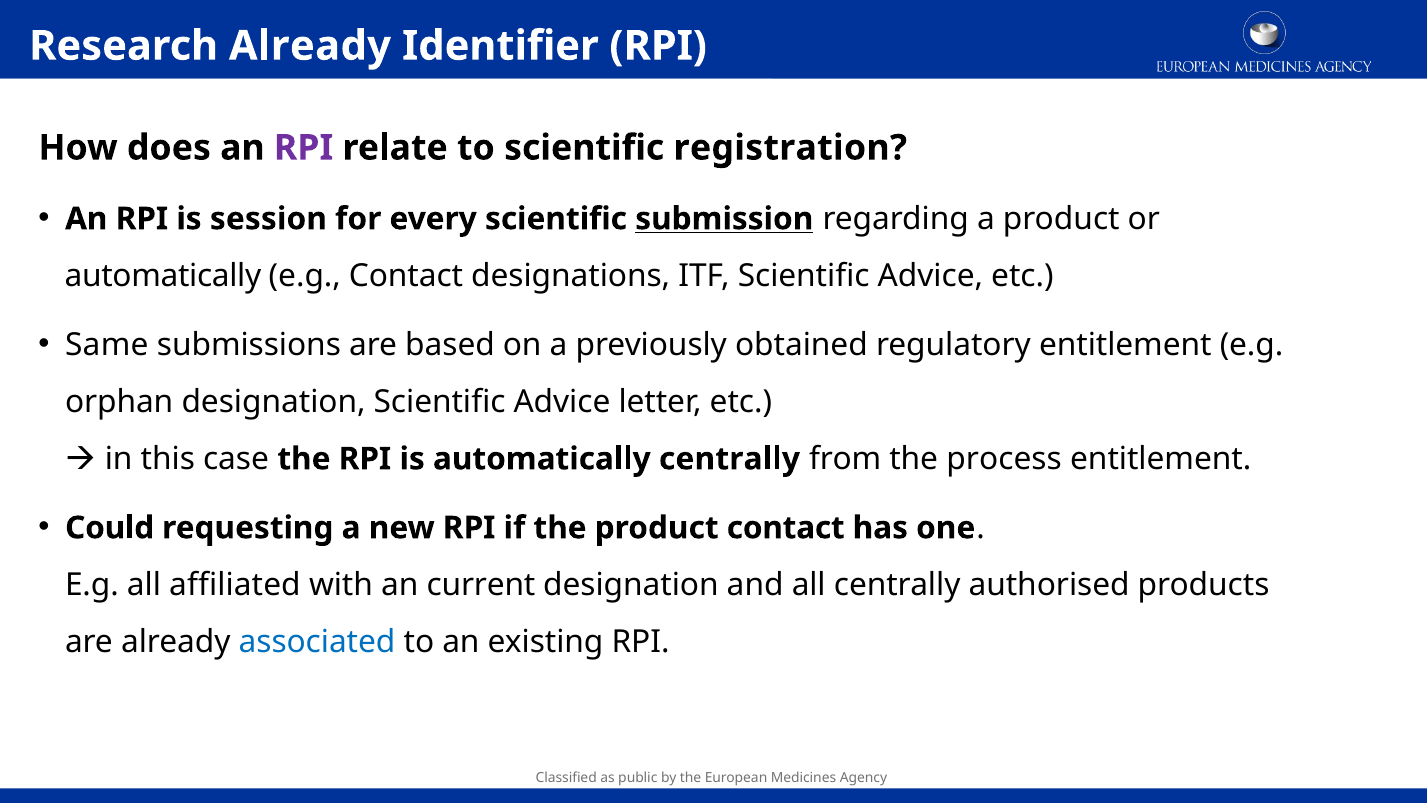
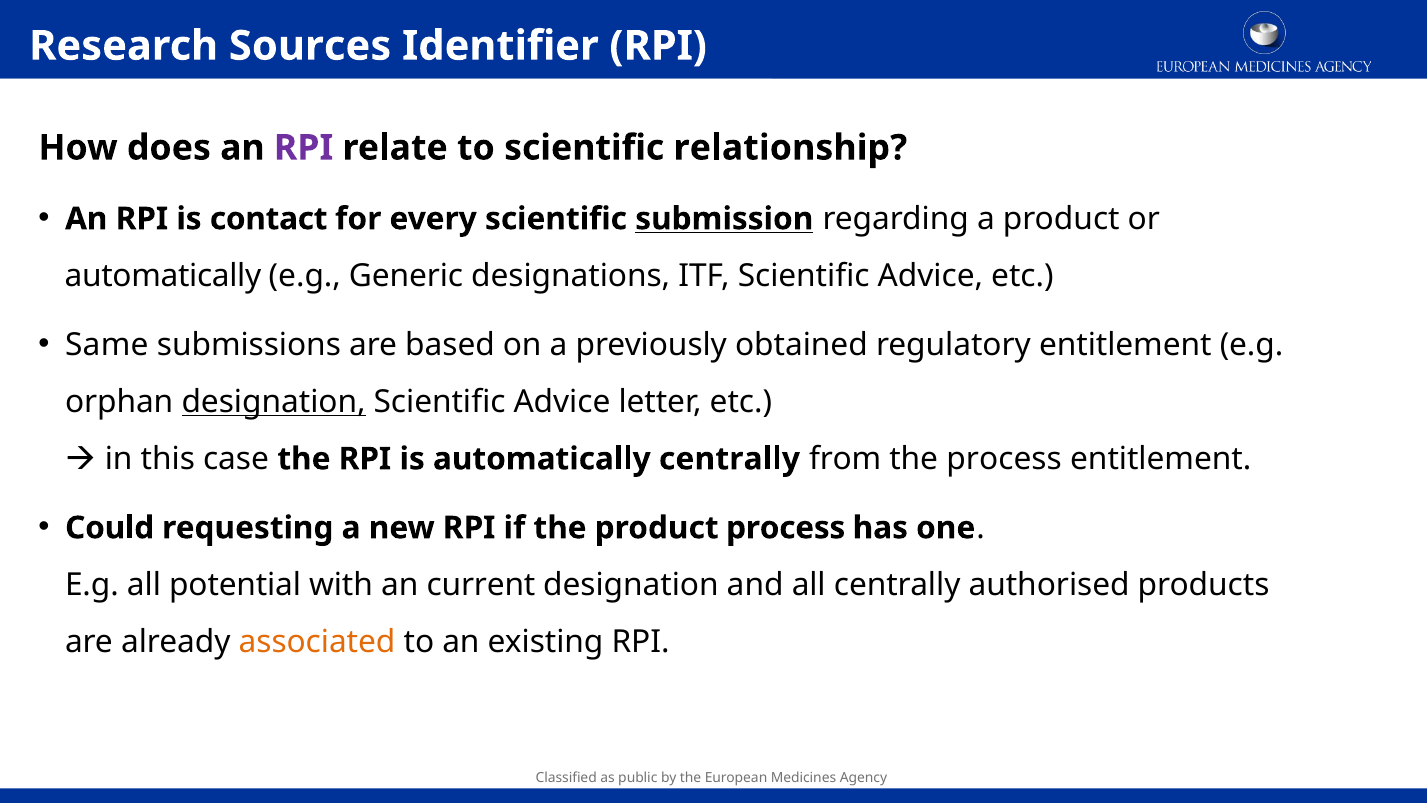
Research Already: Already -> Sources (310, 46)
registration: registration -> relationship (790, 148)
session: session -> contact (269, 219)
e.g Contact: Contact -> Generic (406, 276)
designation underline: none -> present (274, 402)
product contact: contact -> process (786, 528)
affiliated: affiliated -> potential (235, 585)
associated colour: blue -> orange (317, 642)
